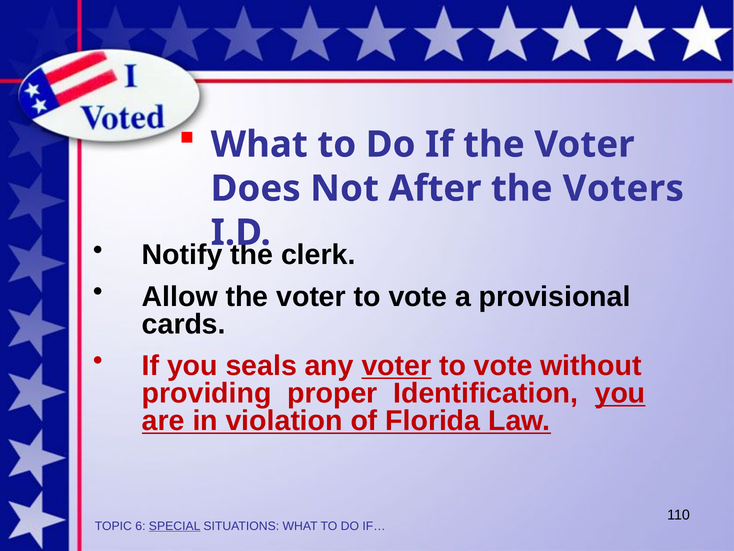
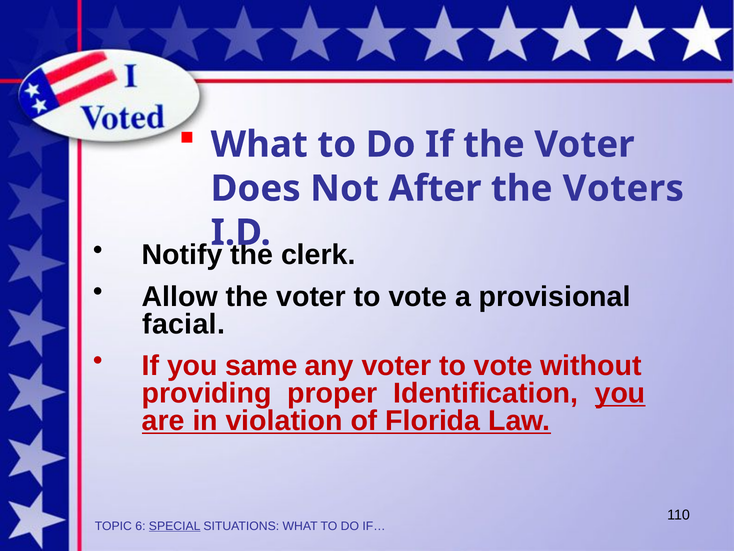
cards: cards -> facial (184, 324)
seals: seals -> same (261, 366)
voter underline: present -> none (396, 366)
